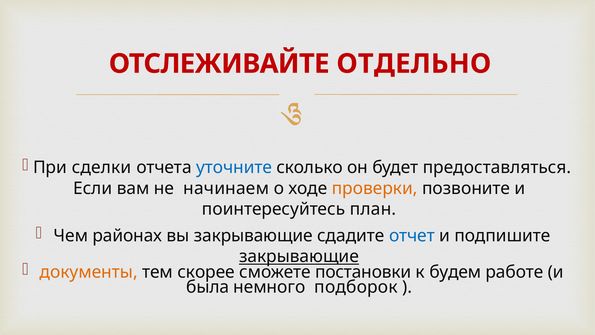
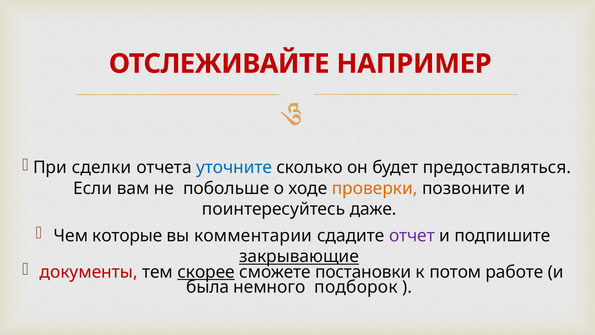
ОТДЕЛЬНО: ОТДЕЛЬНО -> НАПРИМЕР (414, 64)
начинаем: начинаем -> побольше (226, 188)
план: план -> даже (373, 209)
районах: районах -> которые (127, 235)
вы закрывающие: закрывающие -> комментарии (253, 235)
отчет colour: blue -> purple (412, 235)
документы colour: orange -> red (89, 272)
скорее underline: none -> present (206, 272)
будем: будем -> потом (455, 272)
